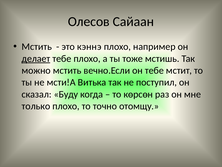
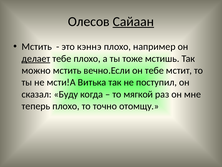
Сайаан underline: none -> present (133, 21)
көрсөн: көрсөн -> мягкой (138, 94)
только: только -> теперь (36, 106)
